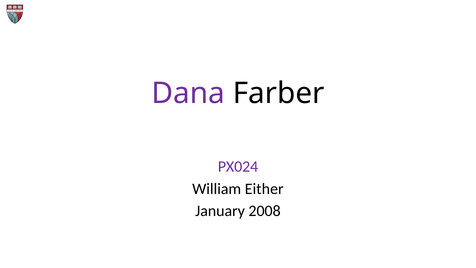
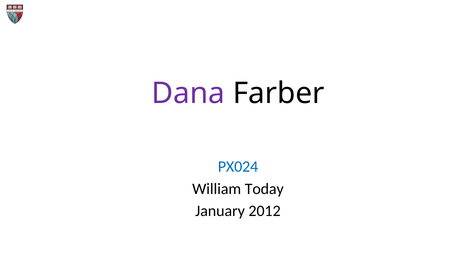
PX024 colour: purple -> blue (238, 167)
Either: Either -> Today (264, 189)
2008: 2008 -> 2012 (265, 211)
